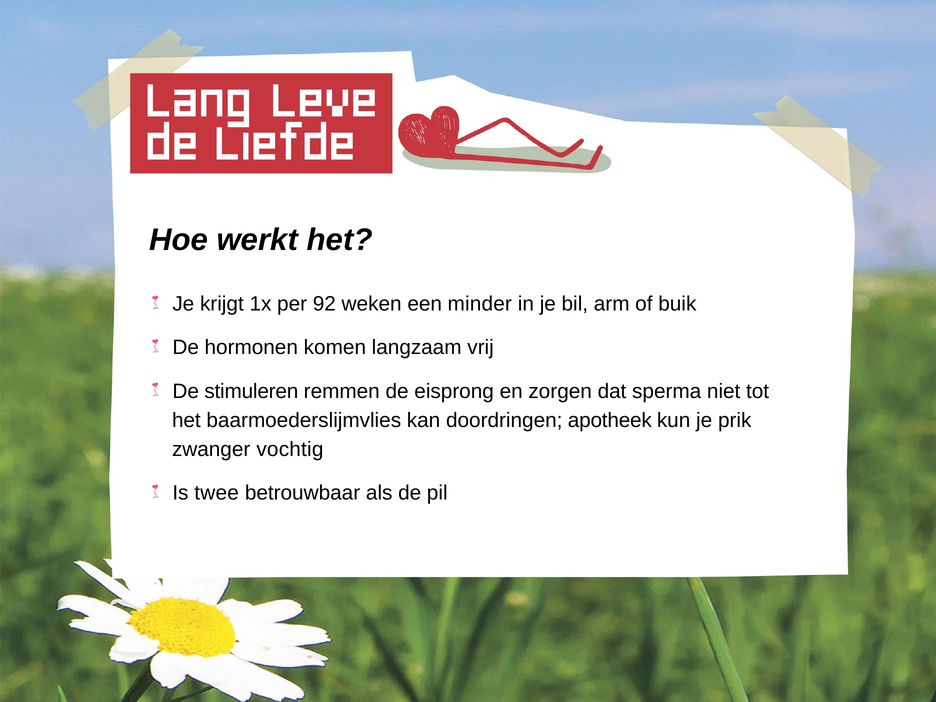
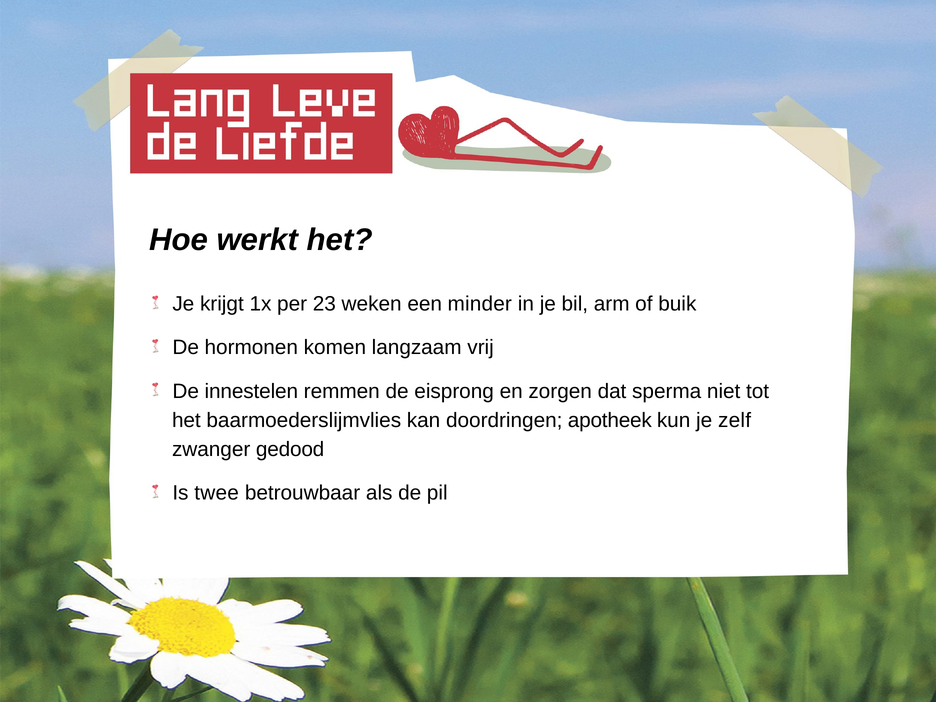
92: 92 -> 23 (324, 304)
stimuleren: stimuleren -> innestelen (251, 391)
prik: prik -> zelf (735, 420)
vochtig: vochtig -> gedood (290, 449)
